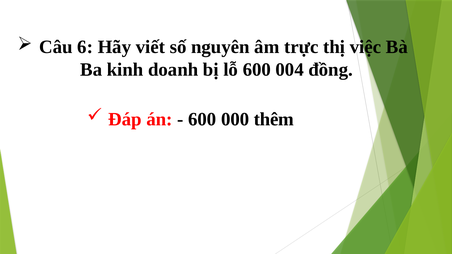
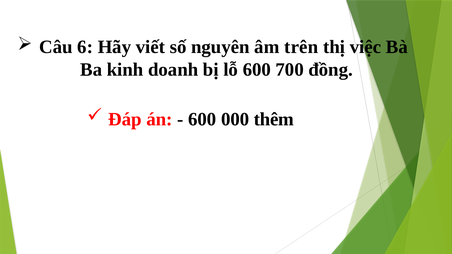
trực: trực -> trên (301, 47)
004: 004 -> 700 (290, 70)
